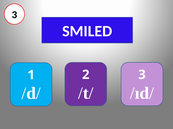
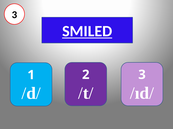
SMILED underline: none -> present (87, 31)
